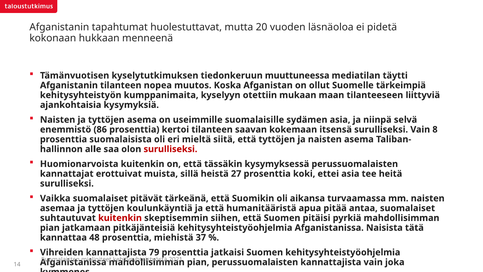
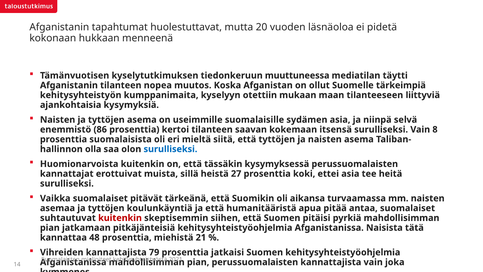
alle: alle -> olla (93, 149)
surulliseksi colour: red -> blue (170, 149)
37: 37 -> 21 (201, 237)
